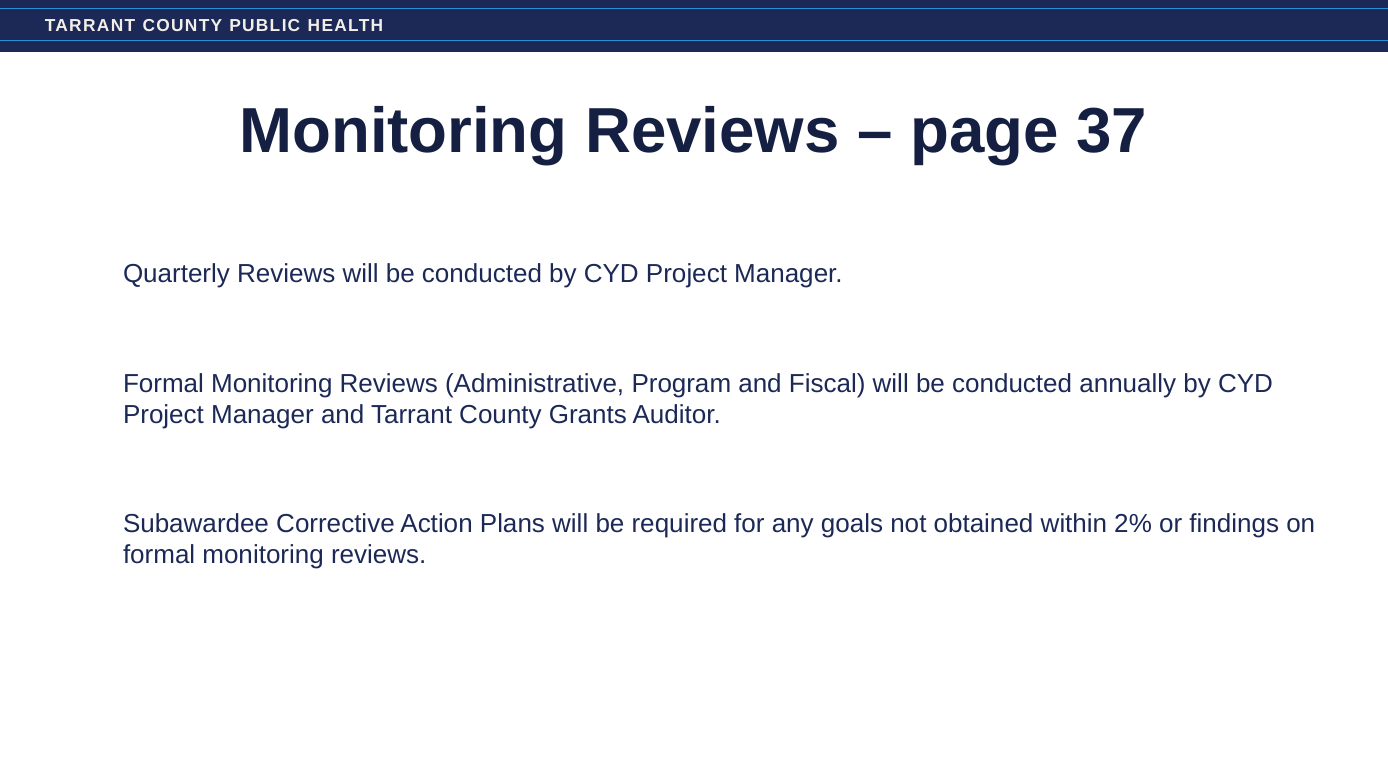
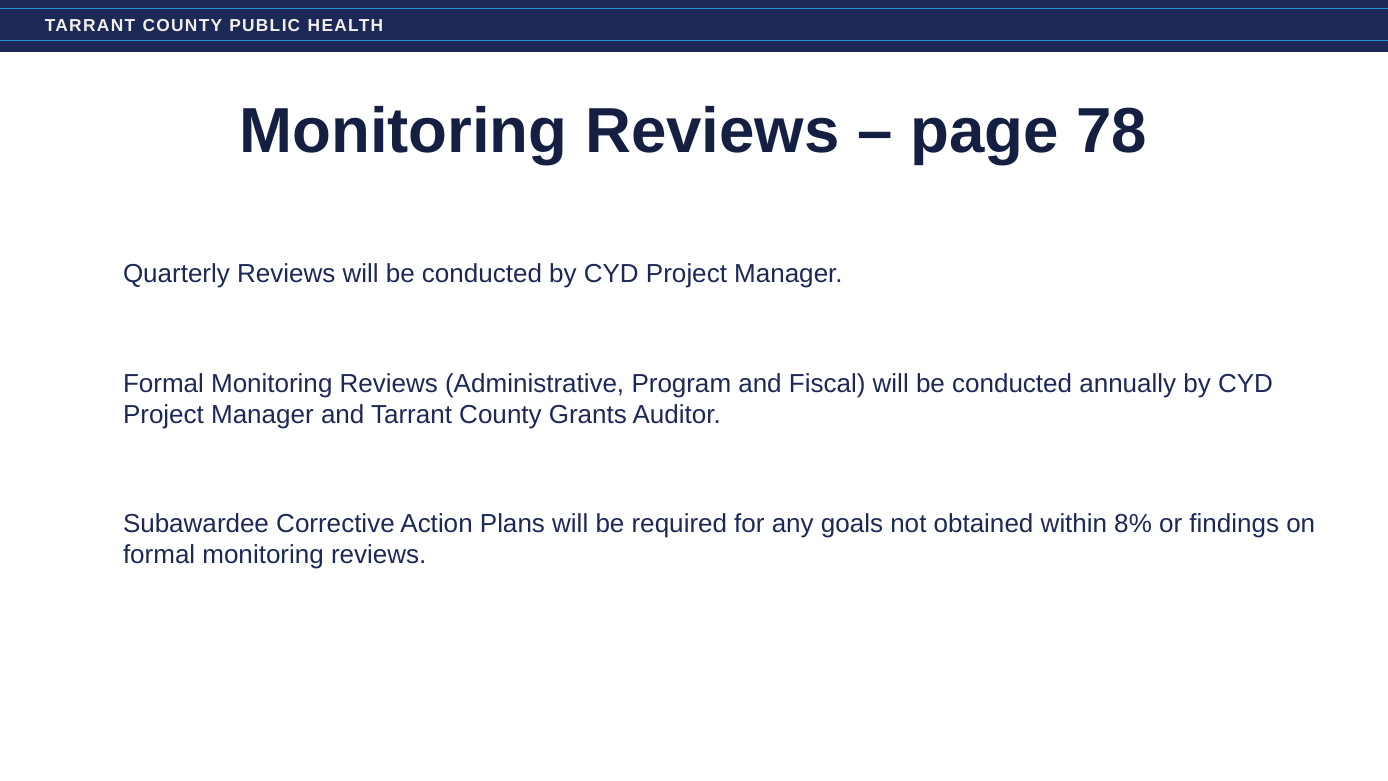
37: 37 -> 78 (1112, 131)
2%: 2% -> 8% (1133, 524)
